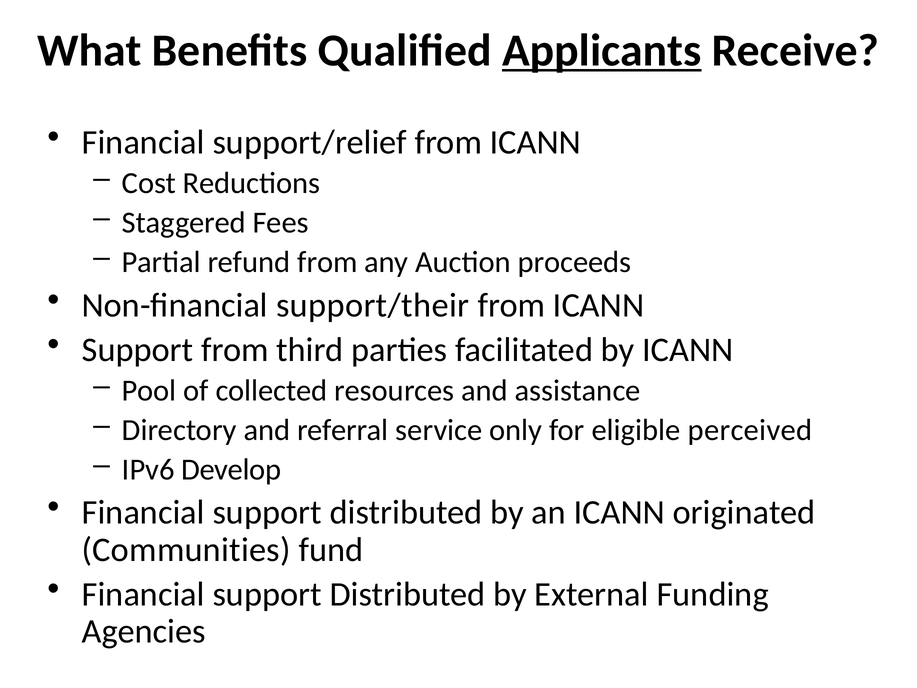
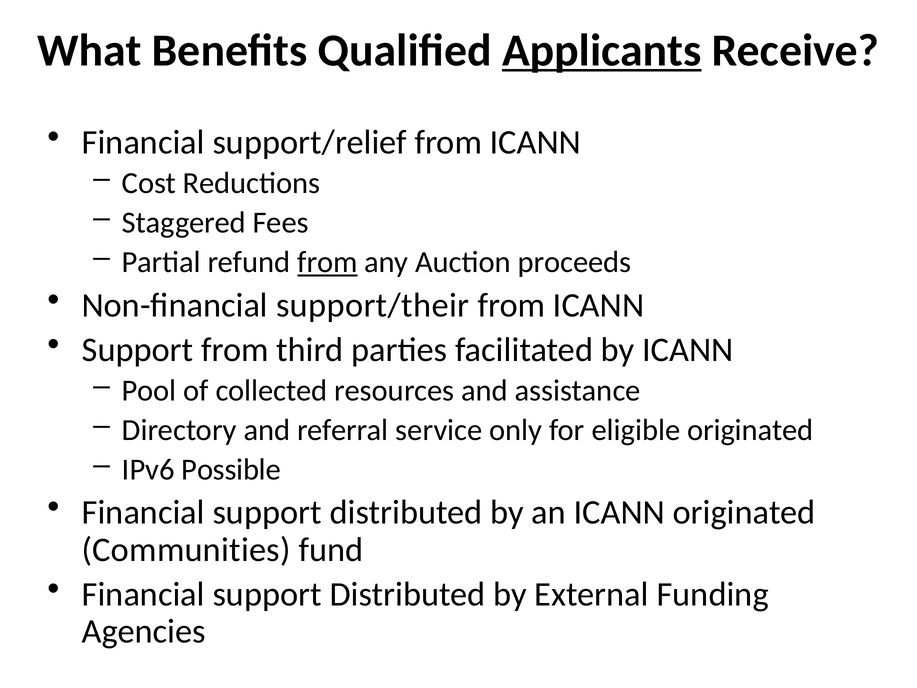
from underline: none -> present (327, 262)
eligible perceived: perceived -> originated (750, 430)
Develop: Develop -> Possible (231, 469)
